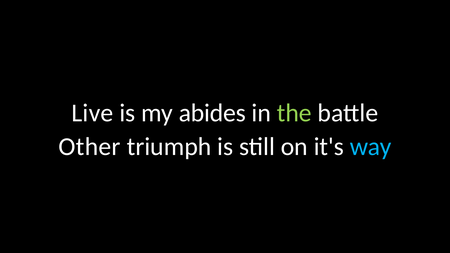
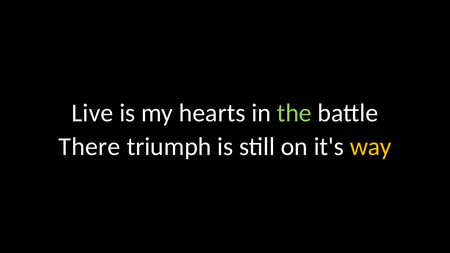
abides: abides -> hearts (212, 113)
Other: Other -> There (90, 147)
way colour: light blue -> yellow (371, 147)
